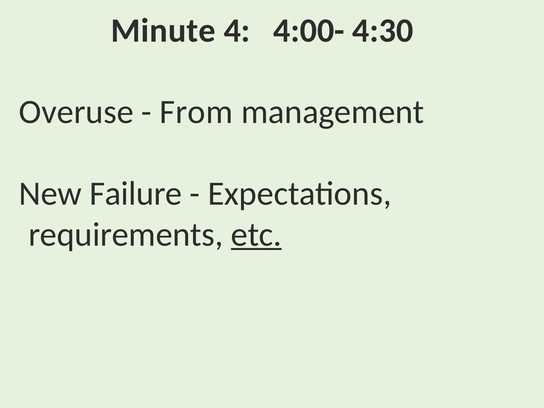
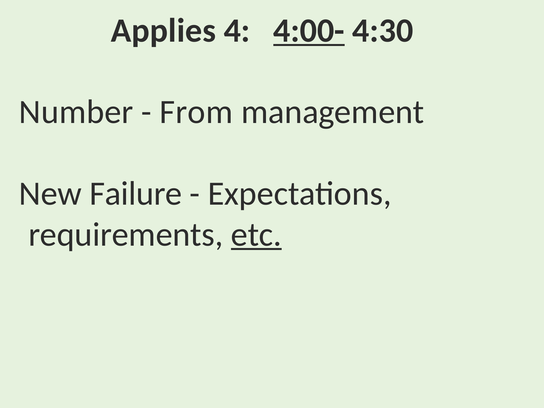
Minute: Minute -> Applies (163, 30)
4:00- underline: none -> present (309, 30)
Overuse: Overuse -> Number (76, 112)
